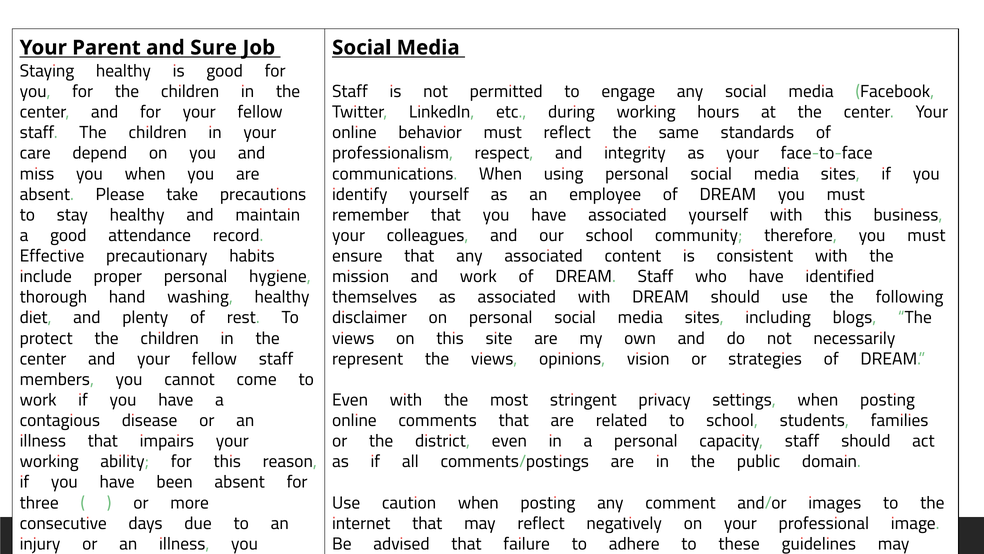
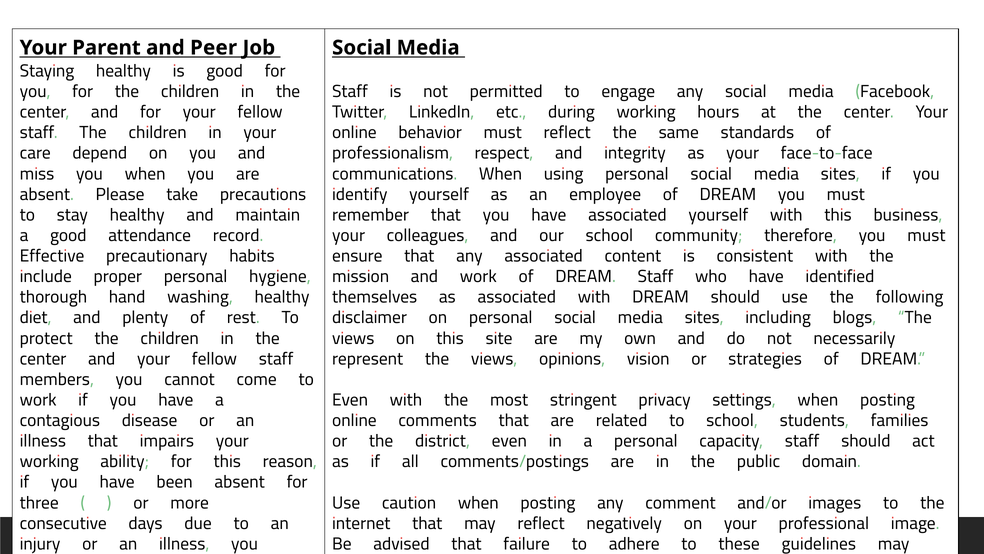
Sure: Sure -> Peer (214, 48)
